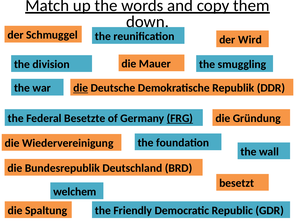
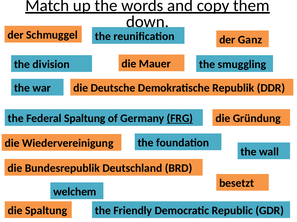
Wird: Wird -> Ganz (250, 40)
die underline: present -> none (81, 88)
Federal Besetzte: Besetzte -> Spaltung (85, 119)
